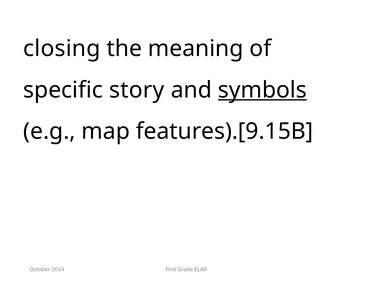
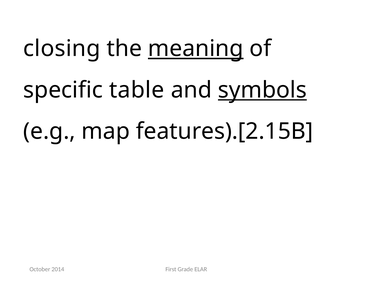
meaning underline: none -> present (196, 48)
story: story -> table (137, 90)
features).[9.15B: features).[9.15B -> features).[2.15B (225, 131)
